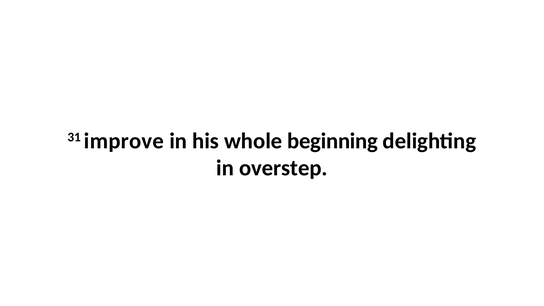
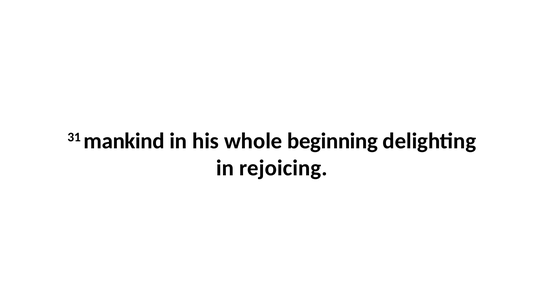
improve: improve -> mankind (124, 141)
overstep: overstep -> rejoicing (283, 168)
